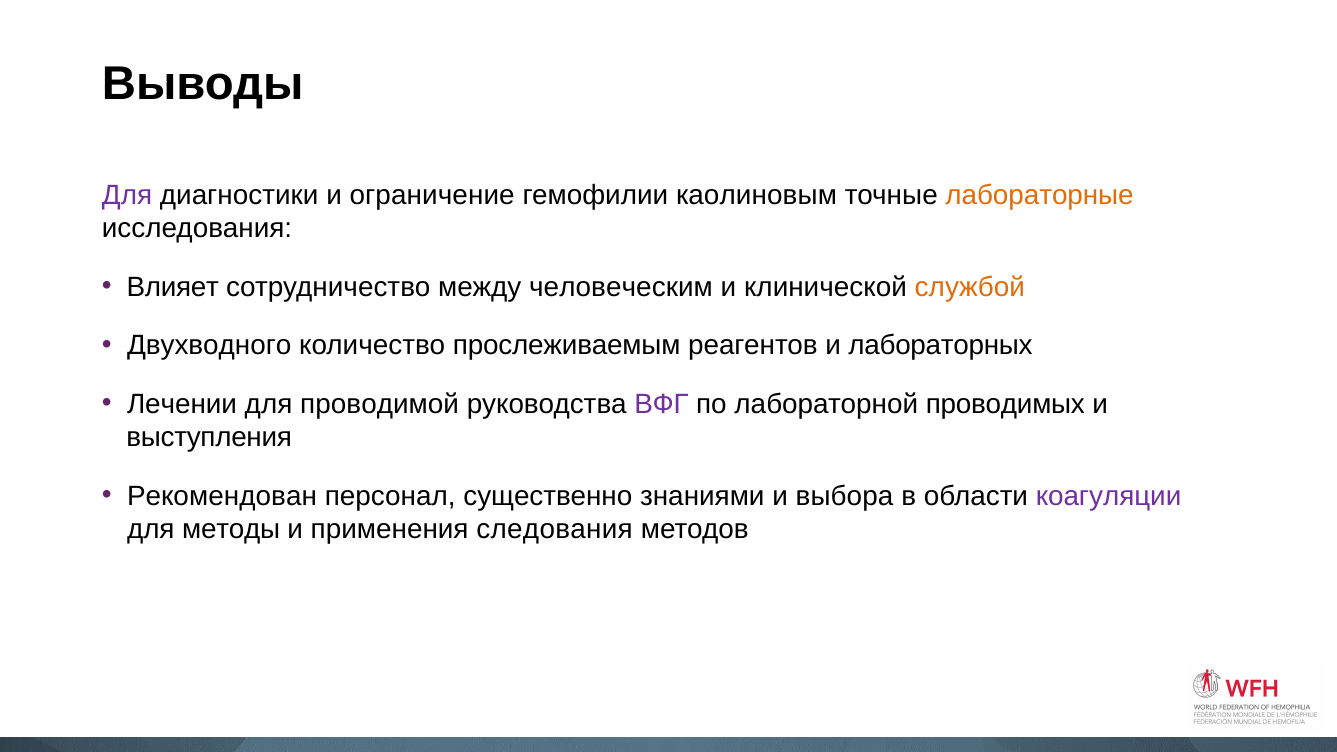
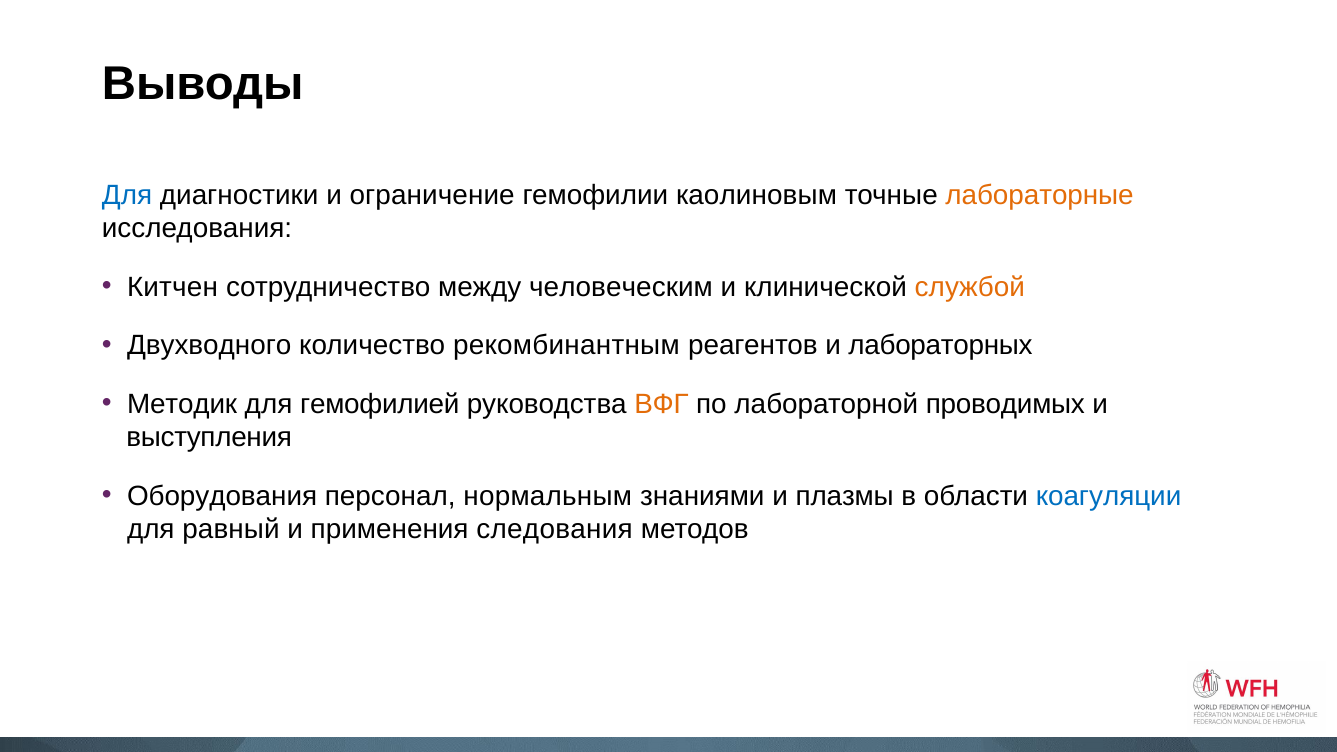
Для colour: purple -> blue (127, 195)
Влияет: Влияет -> Китчен (173, 287)
прослеживаемым: прослеживаемым -> рекомбинантным (566, 346)
Лечении: Лечении -> Методик (182, 404)
проводимой: проводимой -> гемофилией (380, 404)
ВФГ colour: purple -> orange (661, 404)
Рекомендован: Рекомендован -> Оборудования (222, 496)
существенно: существенно -> нормальным (548, 496)
выбора: выбора -> плазмы (845, 496)
коагуляции colour: purple -> blue (1109, 496)
методы: методы -> равный (231, 530)
